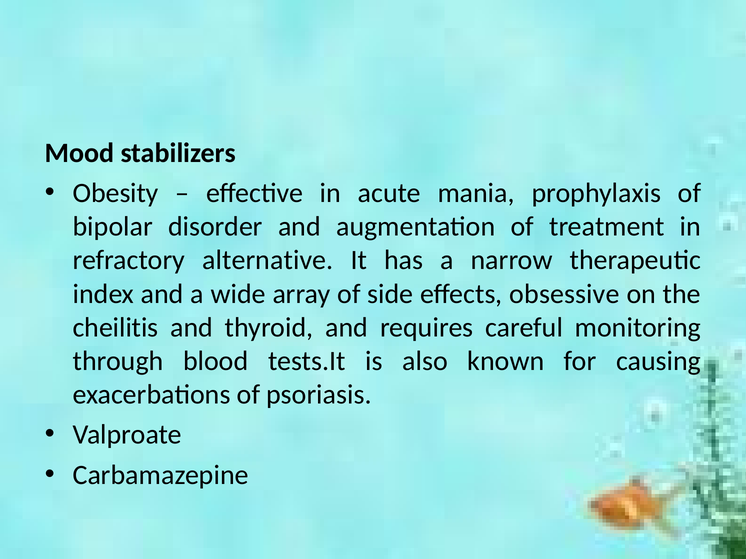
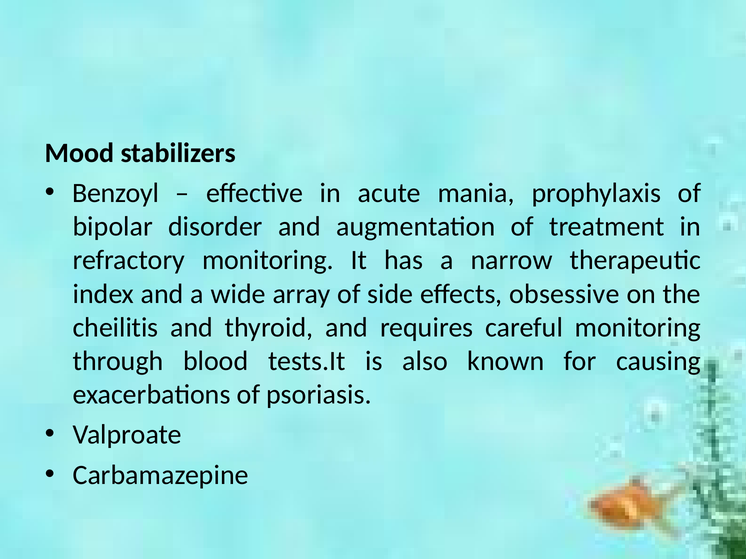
Obesity: Obesity -> Benzoyl (116, 193)
refractory alternative: alternative -> monitoring (268, 260)
